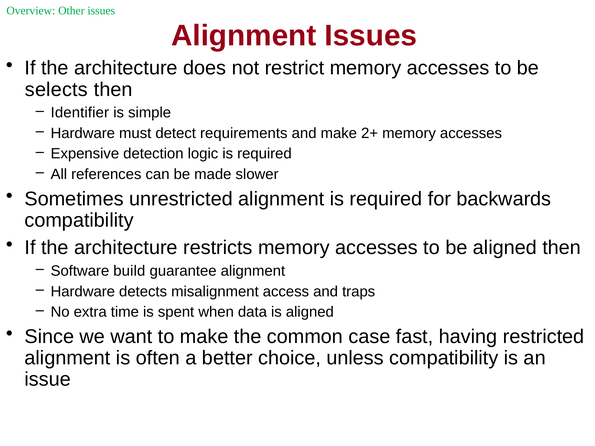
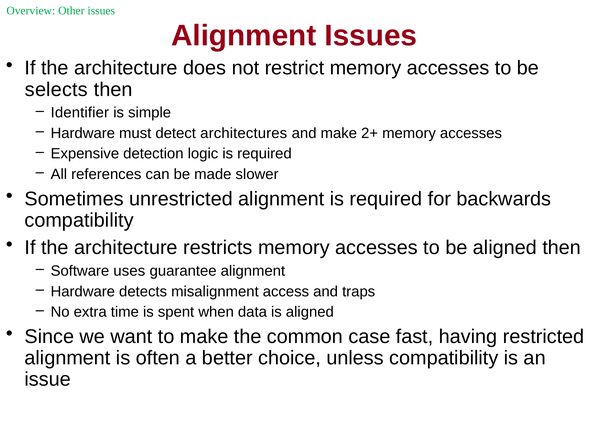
requirements: requirements -> architectures (244, 133)
build: build -> uses (129, 271)
